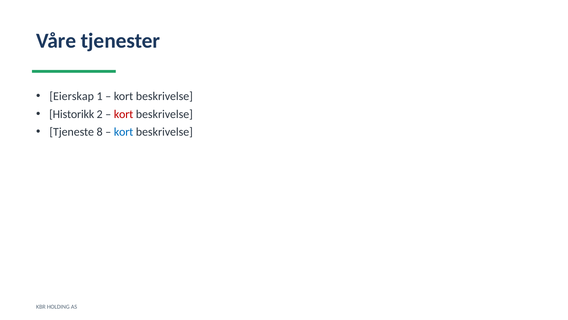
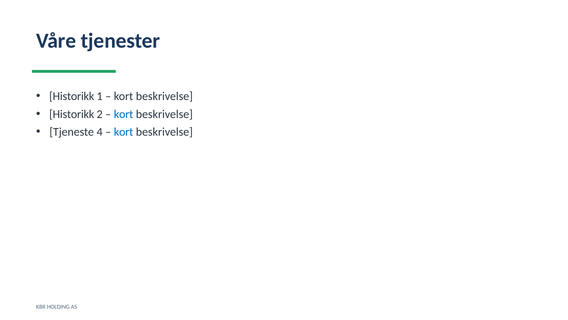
Eierskap: Eierskap -> Historikk (72, 96)
kort colour: red -> blue (124, 114)
8: 8 -> 4 (100, 132)
